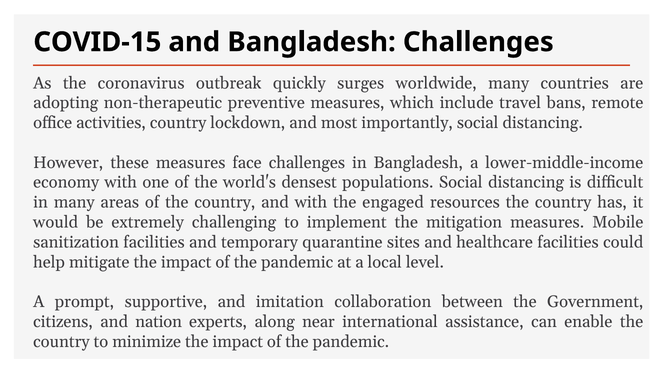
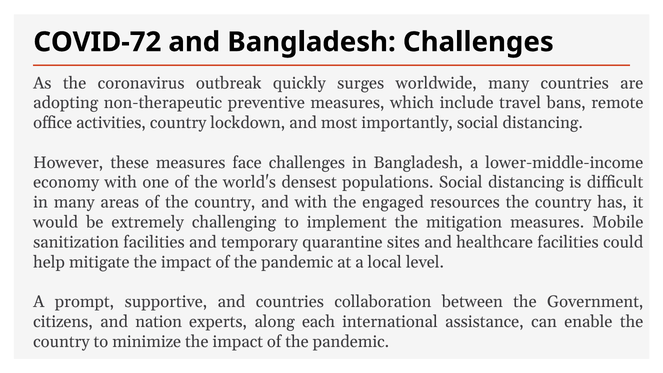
COVID-15: COVID-15 -> COVID-72 (97, 42)
and imitation: imitation -> countries (290, 302)
near: near -> each (319, 322)
